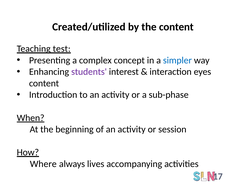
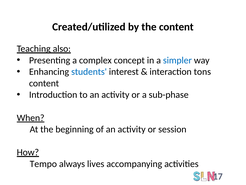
test: test -> also (62, 49)
students colour: purple -> blue (89, 72)
eyes: eyes -> tons (202, 72)
Where: Where -> Tempo (43, 163)
